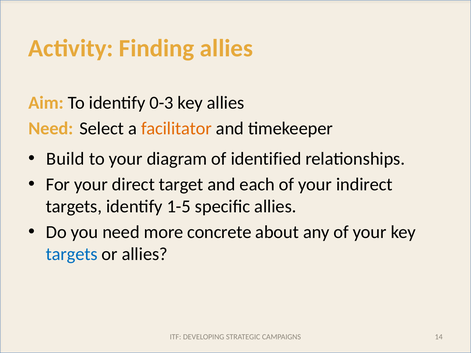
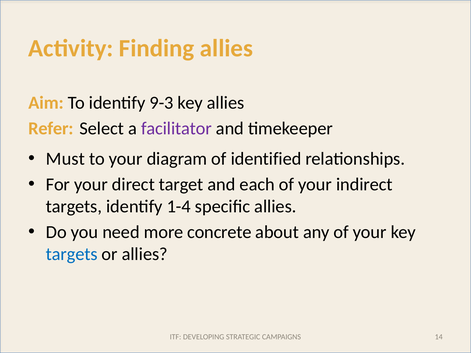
0-3: 0-3 -> 9-3 (161, 103)
Need: Need -> Refer (51, 129)
facilitator colour: orange -> purple (176, 129)
Build: Build -> Must (65, 159)
1-5: 1-5 -> 1-4 (179, 207)
